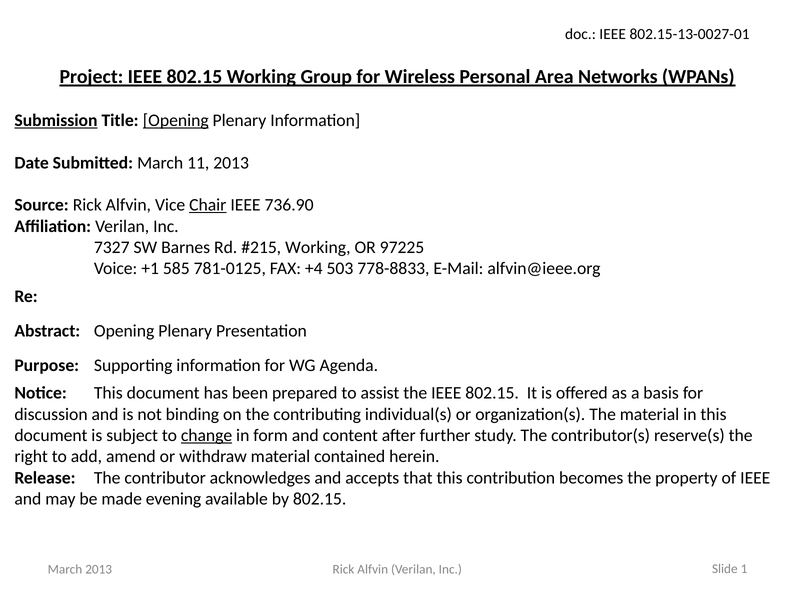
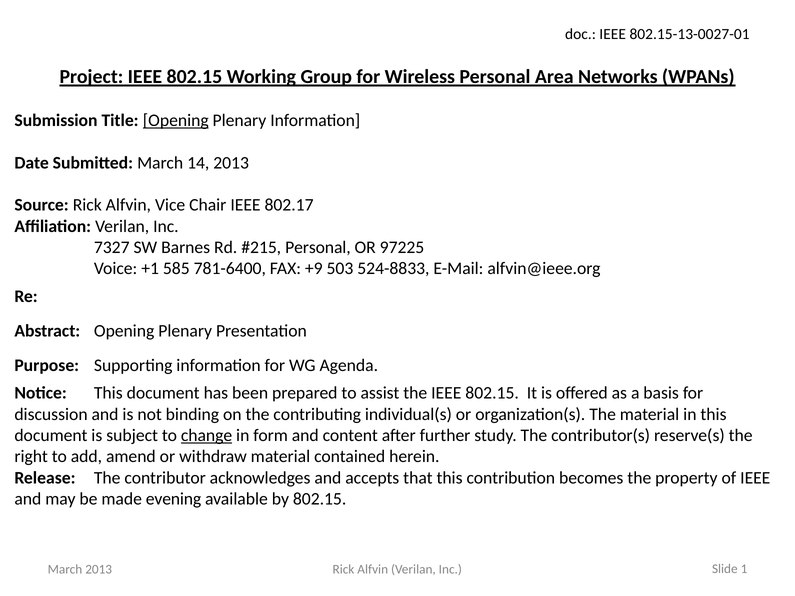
Submission underline: present -> none (56, 120)
11: 11 -> 14 (198, 163)
Chair underline: present -> none (208, 205)
736.90: 736.90 -> 802.17 (289, 205)
Working: Working -> Personal (318, 248)
781-0125: 781-0125 -> 781-6400 (230, 269)
+4: +4 -> +9 (314, 269)
778-8833: 778-8833 -> 524-8833 (393, 269)
